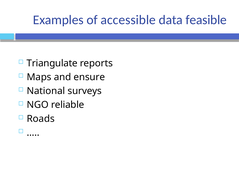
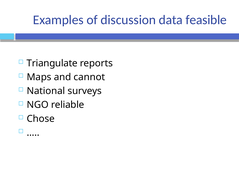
accessible: accessible -> discussion (128, 20)
ensure: ensure -> cannot (89, 77)
Roads: Roads -> Chose (41, 119)
